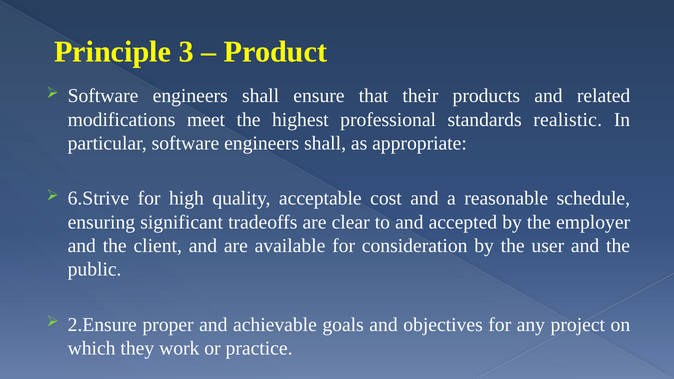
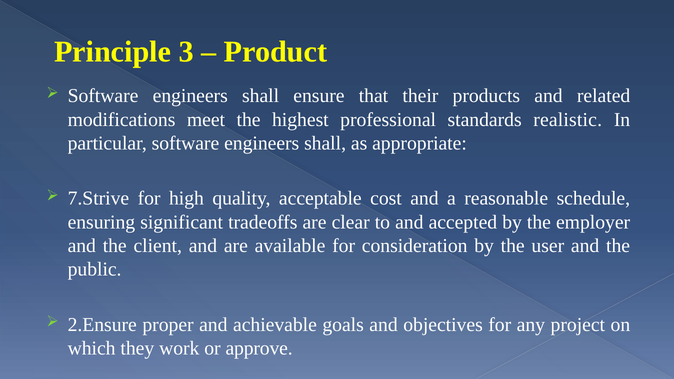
6.Strive: 6.Strive -> 7.Strive (98, 199)
practice: practice -> approve (259, 348)
